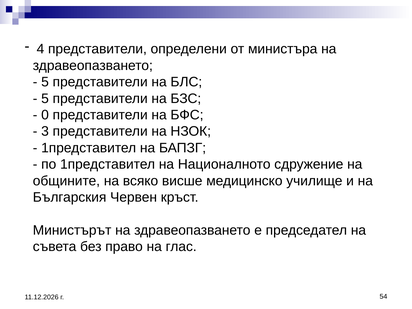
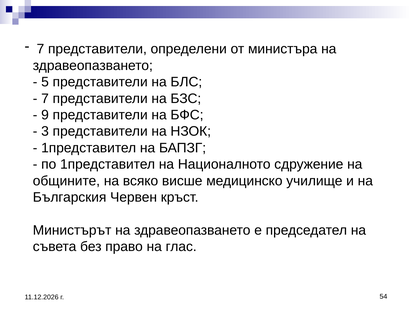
4: 4 -> 7 (40, 49)
5: 5 -> 7 (45, 98)
0: 0 -> 9 (45, 115)
